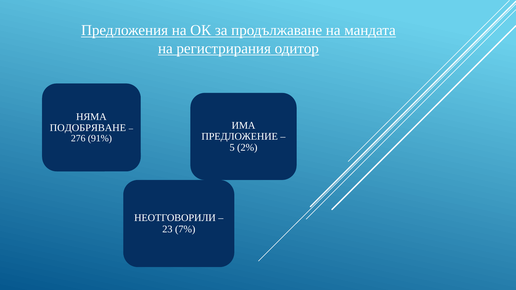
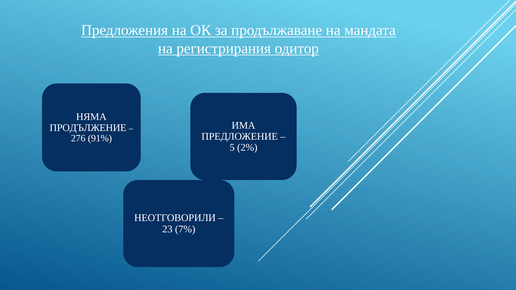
ПОДОБРЯВАНЕ: ПОДОБРЯВАНЕ -> ПРОДЪЛЖЕНИЕ (88, 128)
